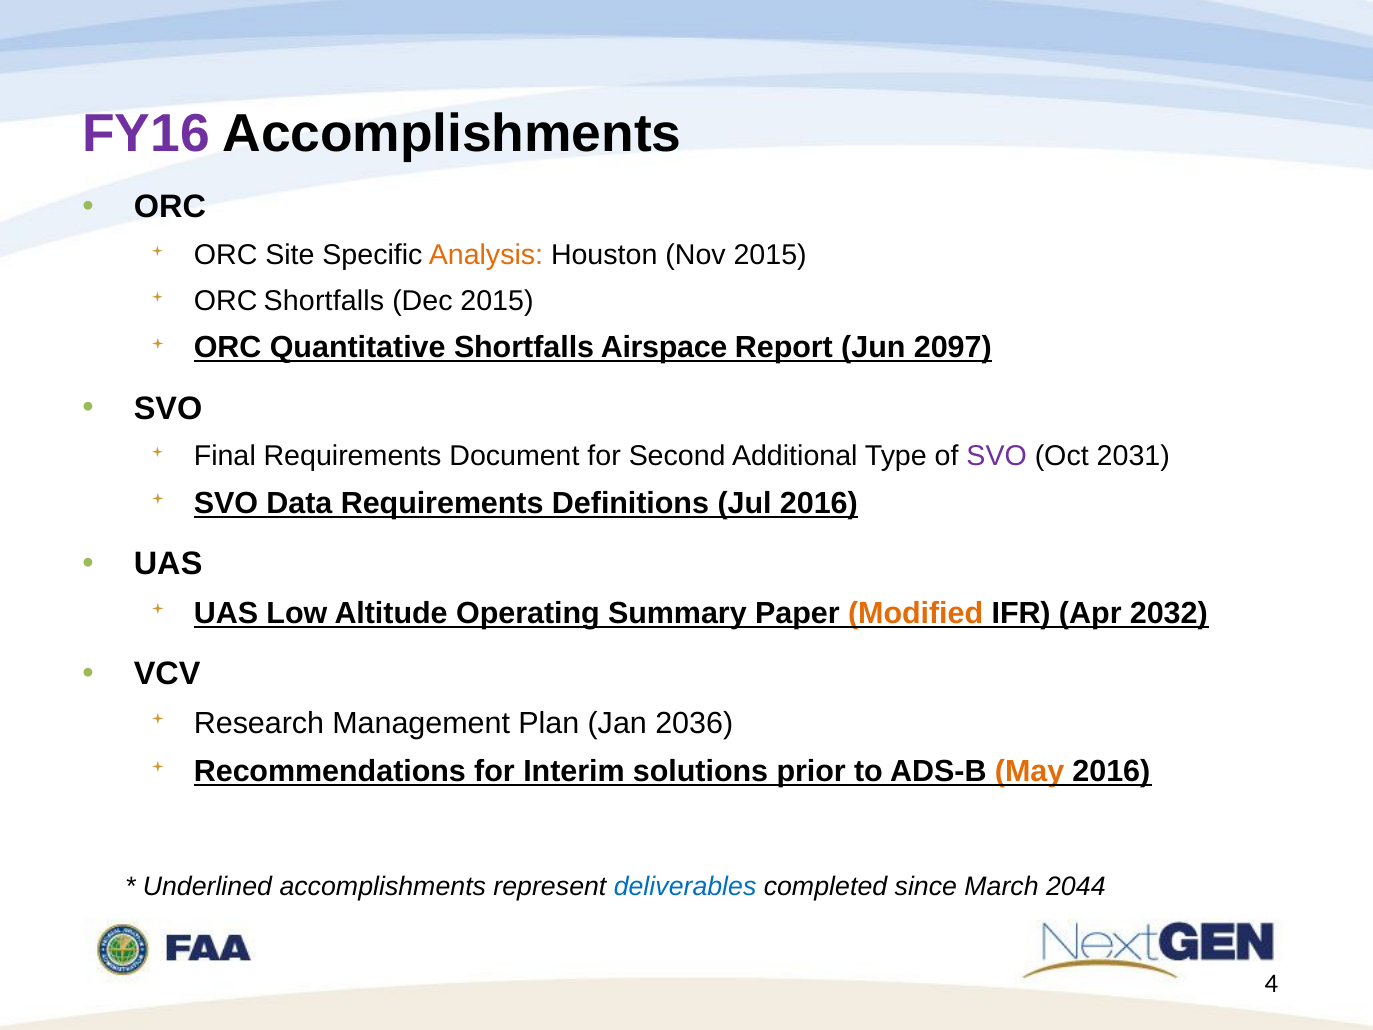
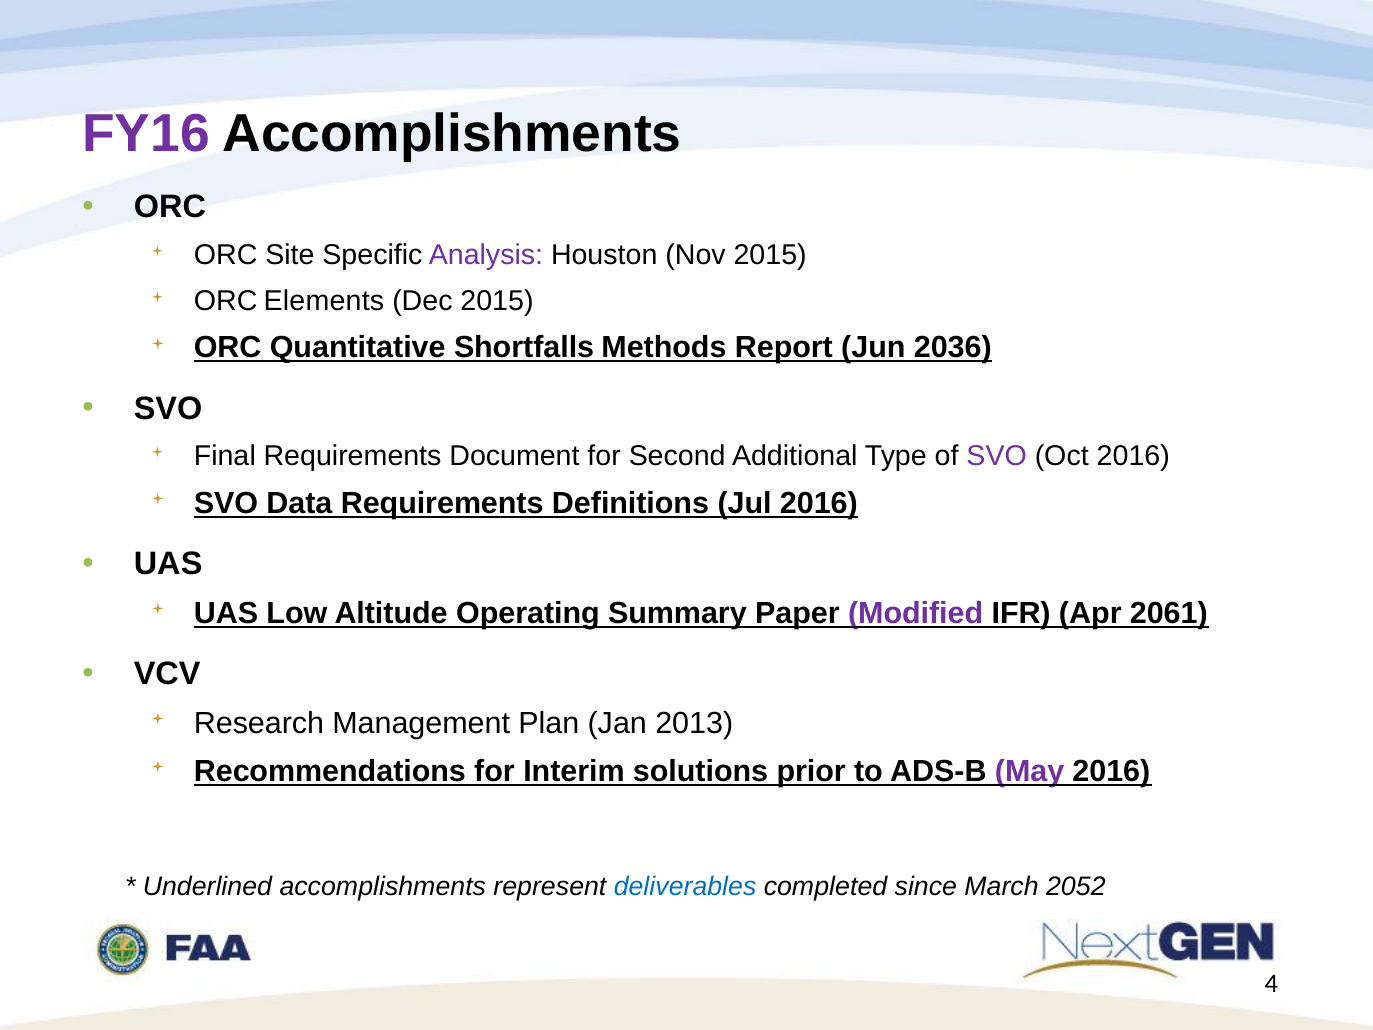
Analysis colour: orange -> purple (486, 255)
ORC Shortfalls: Shortfalls -> Elements (324, 301)
Airspace: Airspace -> Methods (664, 348)
2097: 2097 -> 2036 (953, 348)
Oct 2031: 2031 -> 2016 (1133, 456)
Modified colour: orange -> purple (916, 613)
2032: 2032 -> 2061 (1169, 613)
2036: 2036 -> 2013 (694, 723)
May colour: orange -> purple (1030, 771)
2044: 2044 -> 2052 (1076, 886)
